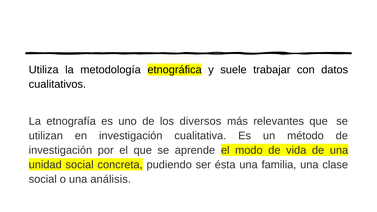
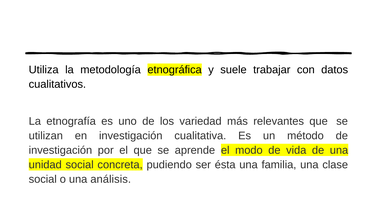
diversos: diversos -> variedad (201, 121)
